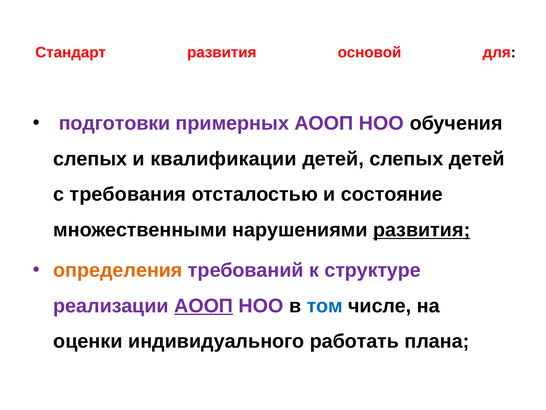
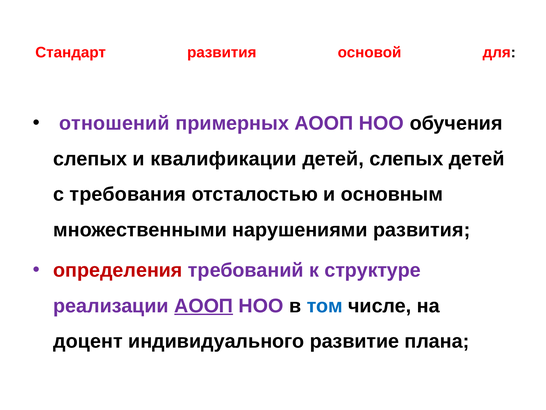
подготовки: подготовки -> отношений (114, 123)
состояние: состояние -> основным (392, 194)
развития underline: present -> none (422, 230)
определения colour: orange -> red (118, 270)
оценки: оценки -> доцент (88, 341)
работать: работать -> развитие (354, 341)
